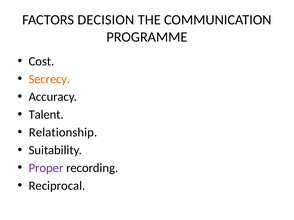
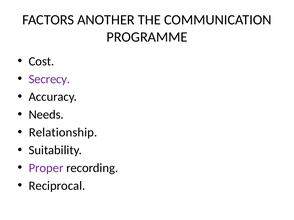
DECISION: DECISION -> ANOTHER (106, 20)
Secrecy colour: orange -> purple (49, 79)
Talent: Talent -> Needs (46, 115)
